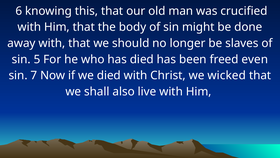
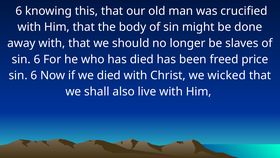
5: 5 -> 6 (37, 59)
even: even -> price (255, 59)
7: 7 -> 6 (34, 75)
